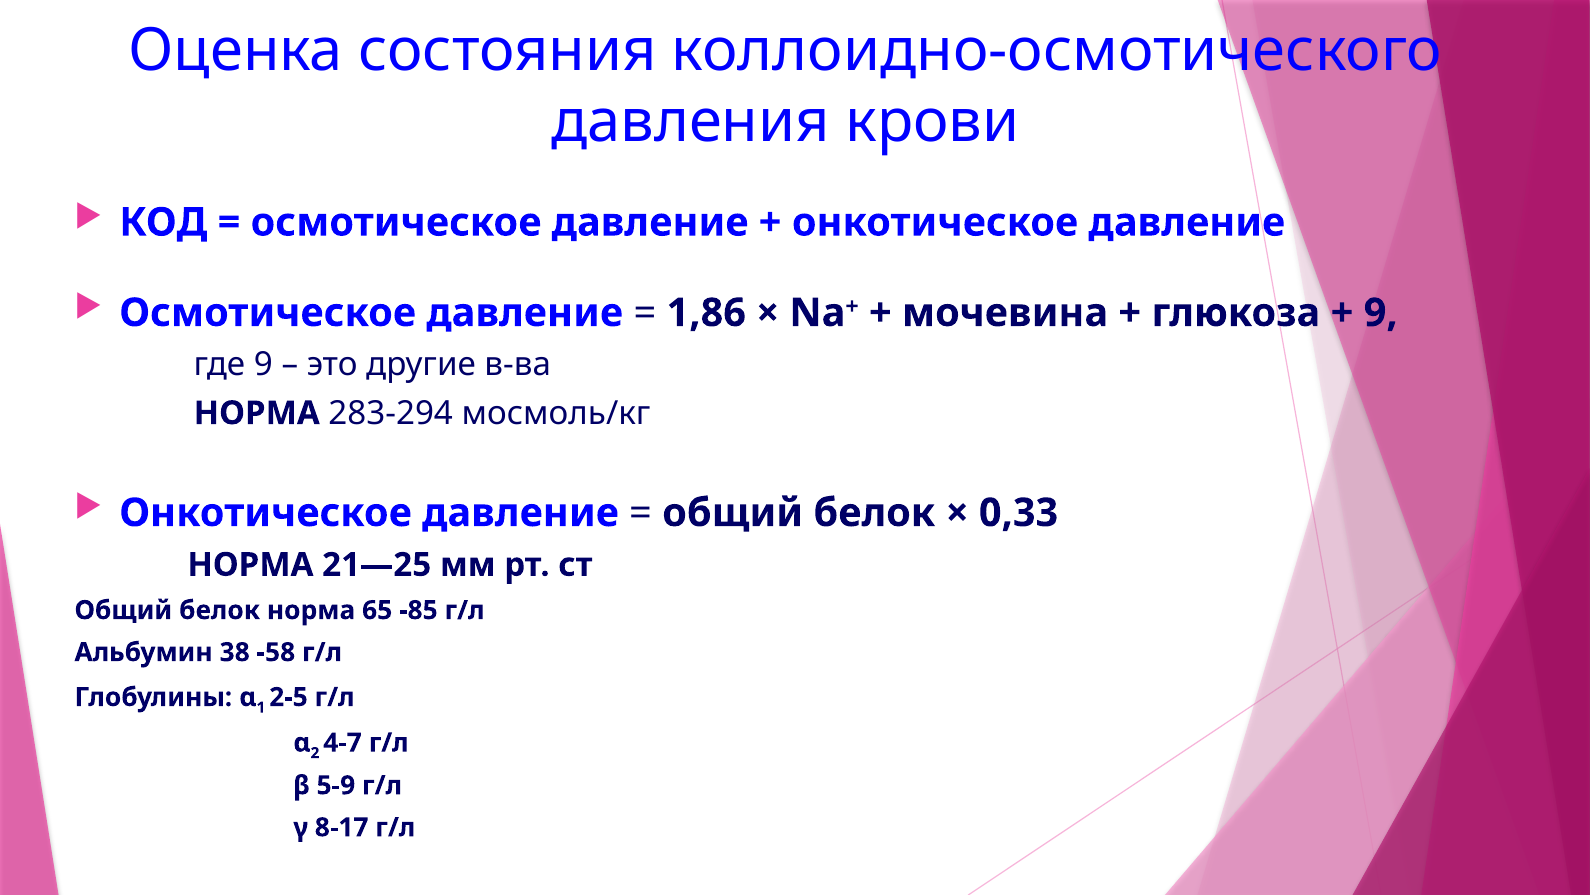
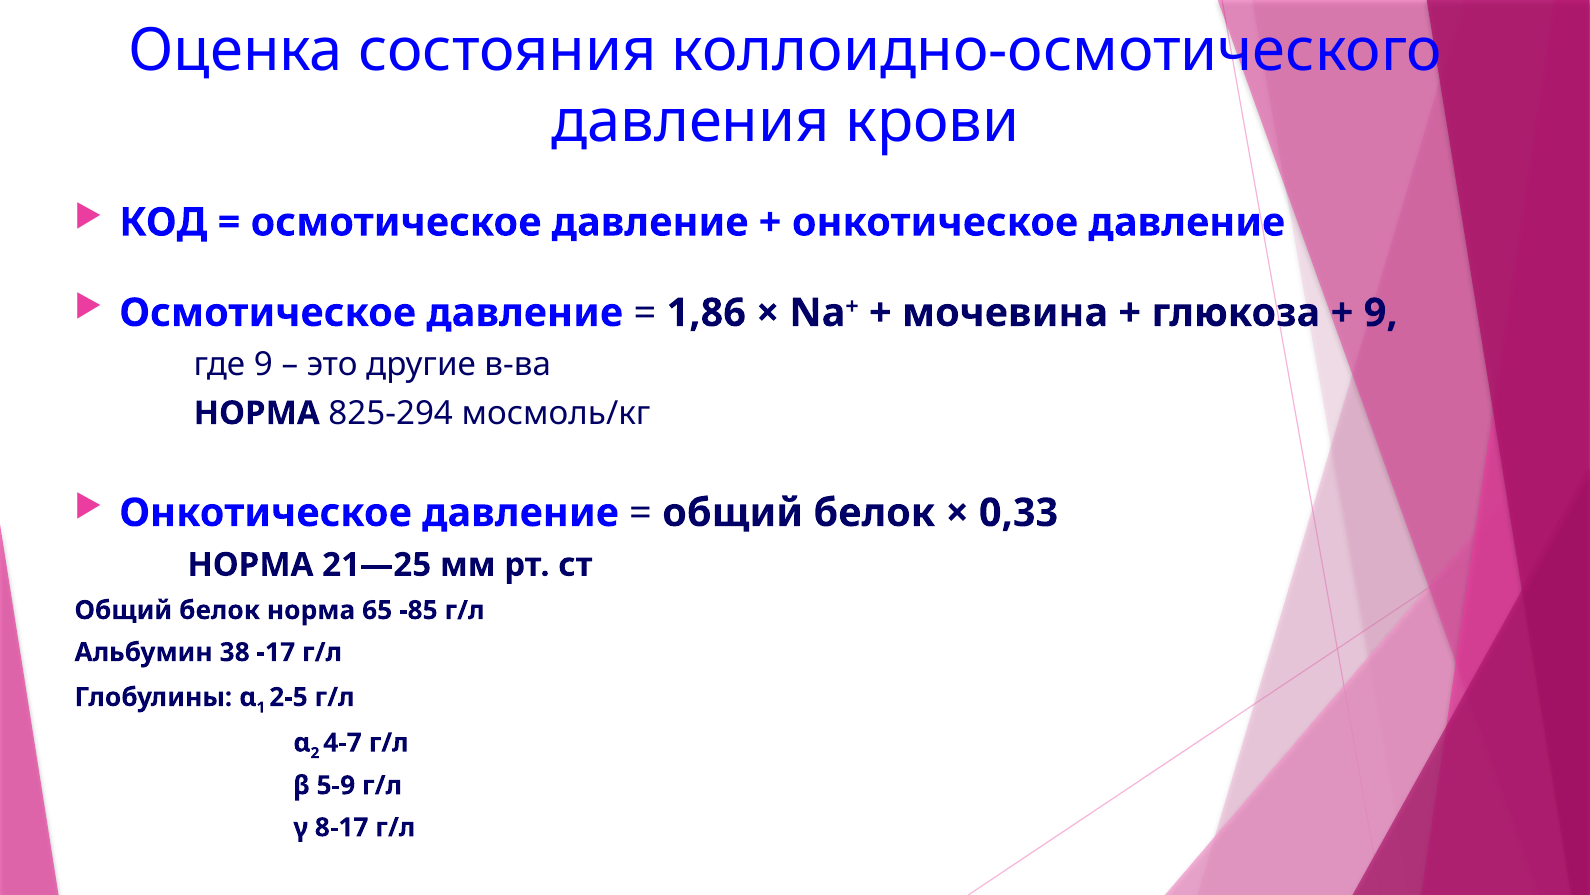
283-294: 283-294 -> 825-294 (391, 413)
-58: -58 -> -17 (276, 652)
